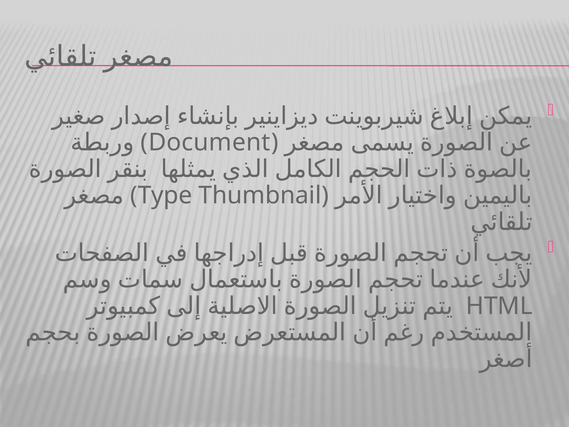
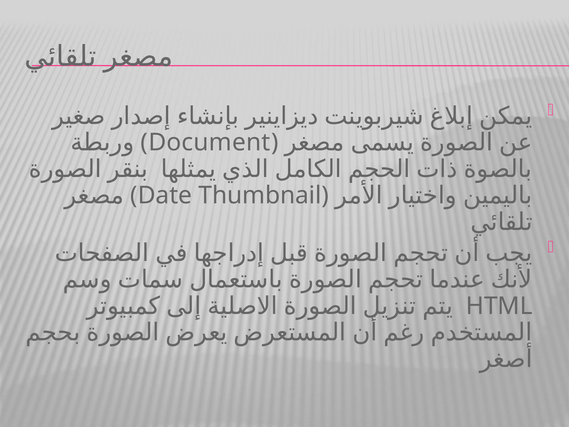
Type: Type -> Date (165, 195)
